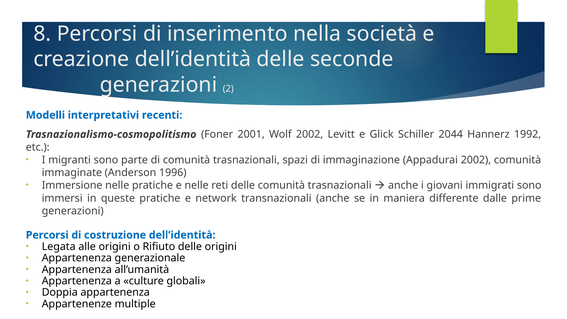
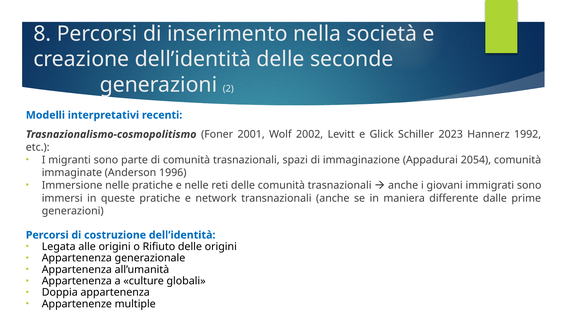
2044: 2044 -> 2023 (451, 134)
Appadurai 2002: 2002 -> 2054 (476, 160)
